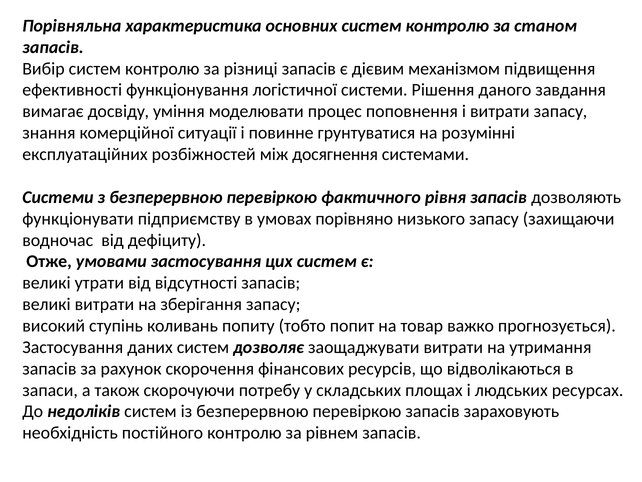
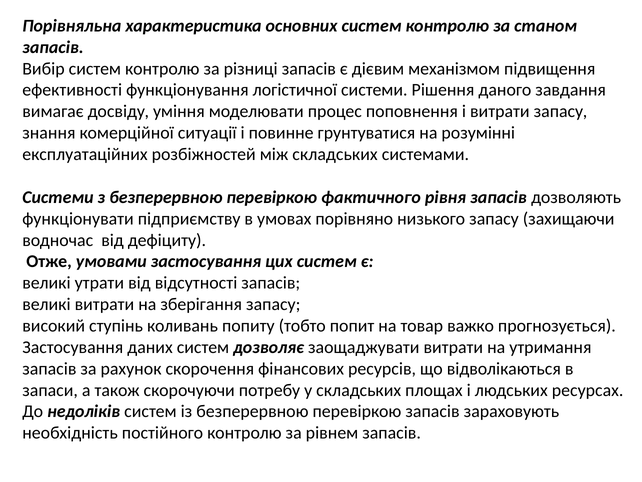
між досягнення: досягнення -> складських (335, 154)
